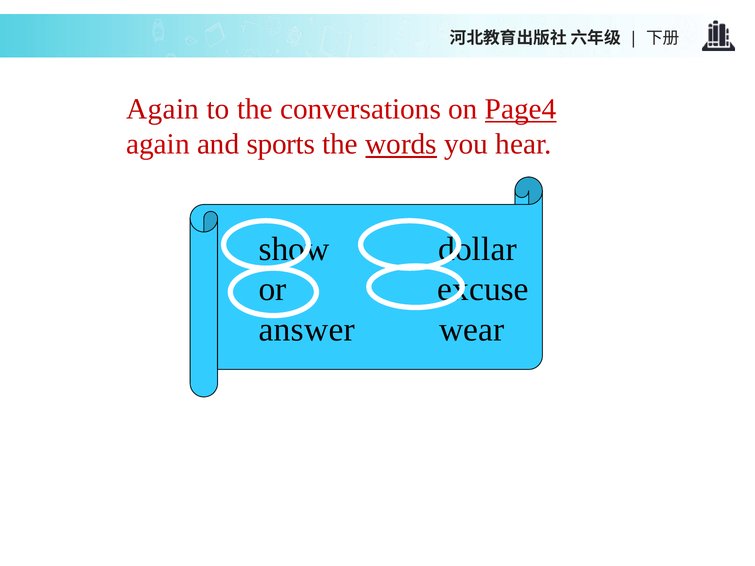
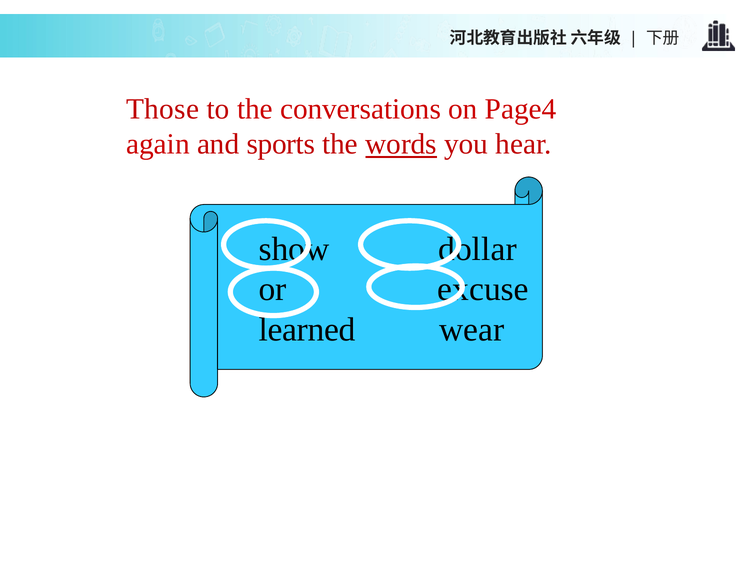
Again: Again -> Those (163, 109)
Page4 underline: present -> none (521, 109)
answer: answer -> learned (307, 330)
